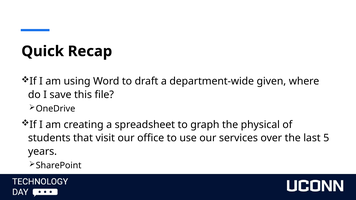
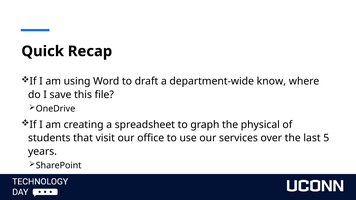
given: given -> know (271, 81)
